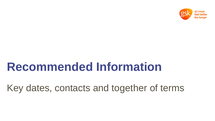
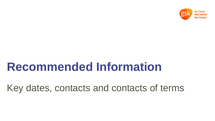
and together: together -> contacts (129, 88)
